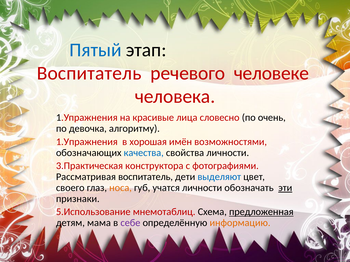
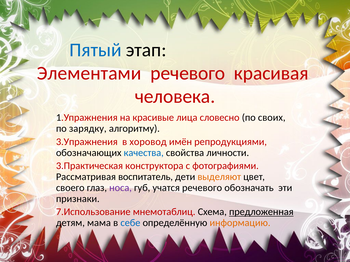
Воспитатель: Воспитатель -> Элементами (89, 73)
человеке: человеке -> красивая (271, 73)
очень: очень -> своих (272, 118)
девочка: девочка -> зарядку (88, 129)
1.Упражнения: 1.Упражнения -> 3.Упражнения (87, 142)
хорошая: хорошая -> хоровод (148, 142)
возможностями: возможностями -> репродукциями (231, 142)
выделяют colour: blue -> orange (219, 177)
носа colour: orange -> purple (121, 188)
учатся личности: личности -> речевого (202, 188)
эти underline: present -> none (285, 188)
5.Использование: 5.Использование -> 7.Использование (93, 212)
себе colour: purple -> blue (130, 223)
